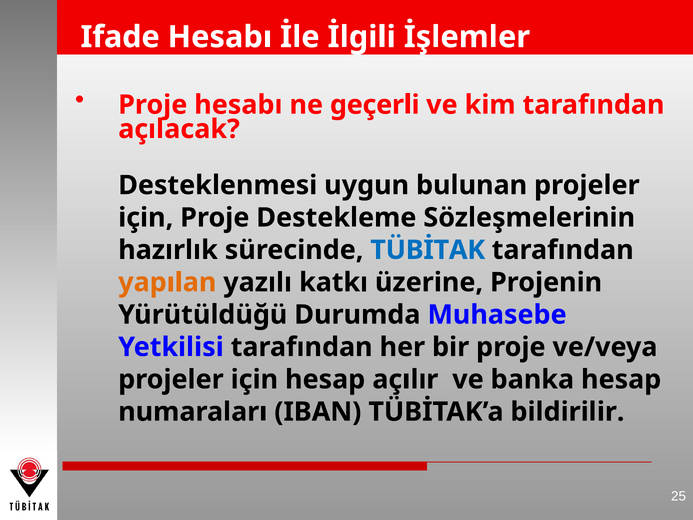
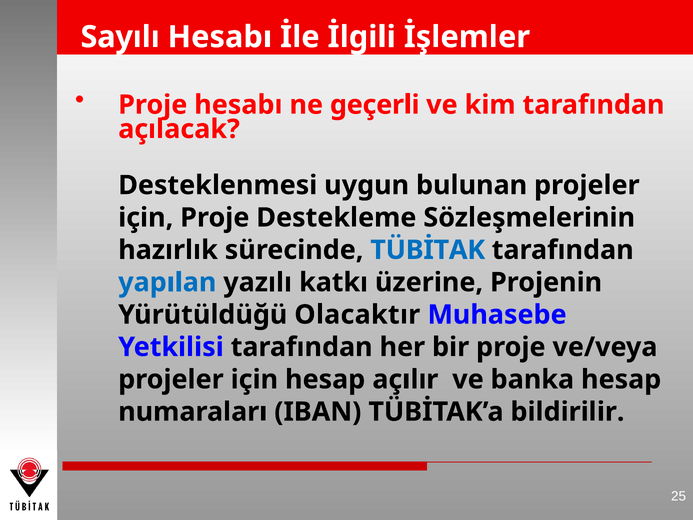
Ifade: Ifade -> Sayılı (120, 37)
yapılan colour: orange -> blue (167, 282)
Durumda: Durumda -> Olacaktır (357, 315)
